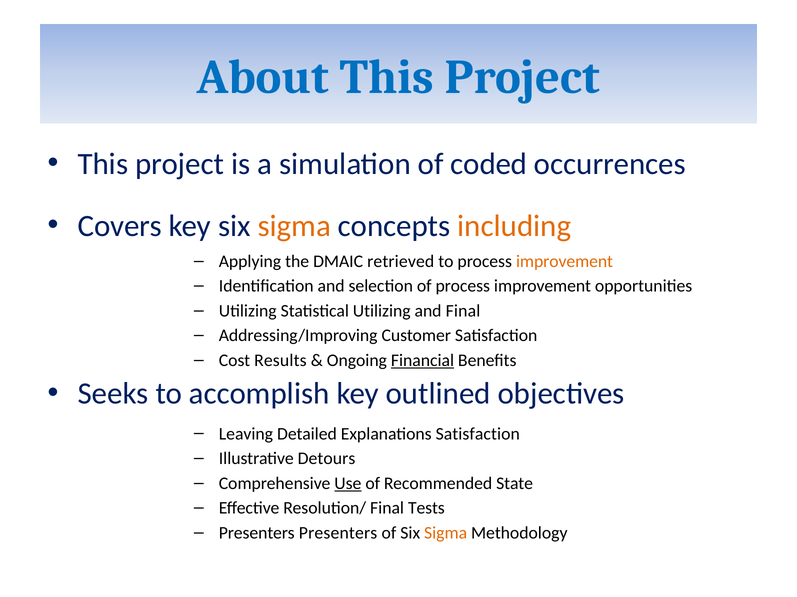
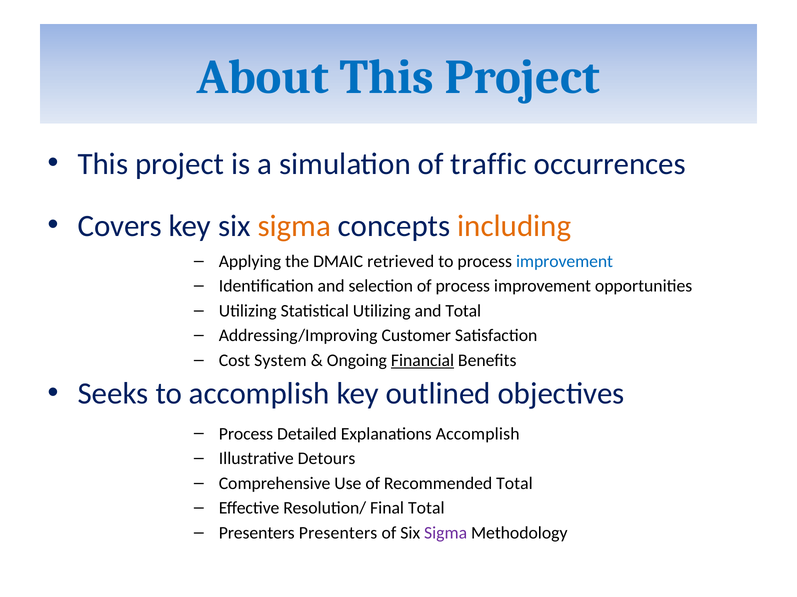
coded: coded -> traffic (489, 164)
improvement colour: orange -> blue (565, 262)
and Final: Final -> Total (463, 311)
Results: Results -> System (280, 361)
Leaving: Leaving -> Process (246, 434)
Explanations Satisfaction: Satisfaction -> Accomplish (478, 434)
Use underline: present -> none (348, 484)
Recommended State: State -> Total (514, 484)
Final Tests: Tests -> Total (426, 509)
Sigma colour: orange -> purple (446, 533)
